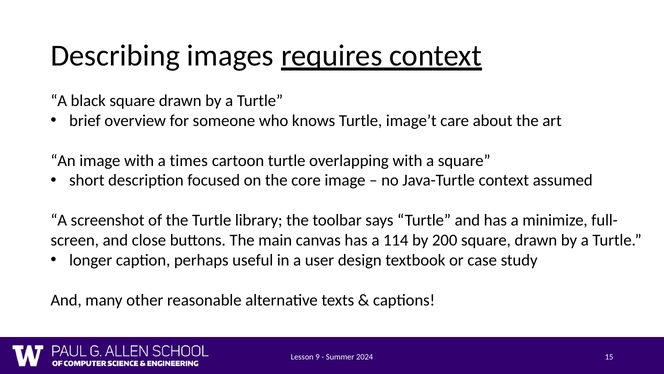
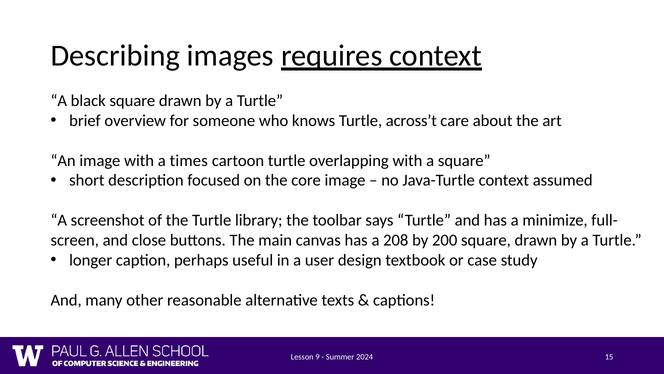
image’t: image’t -> across’t (411, 121)
114: 114 -> 208 (396, 240)
